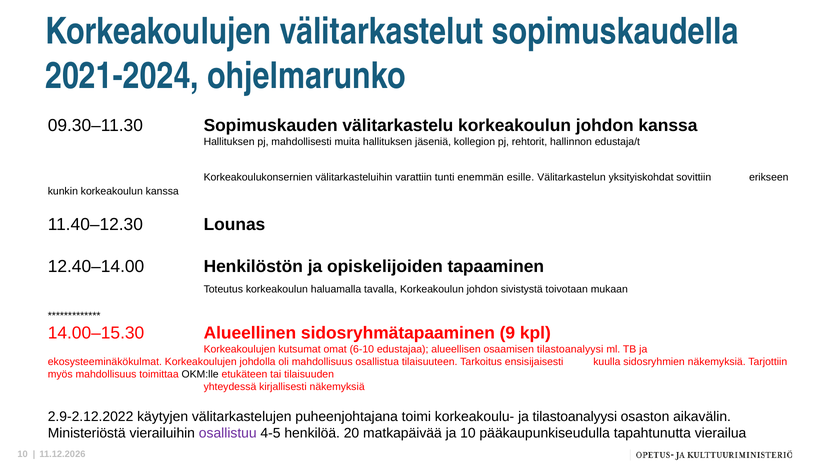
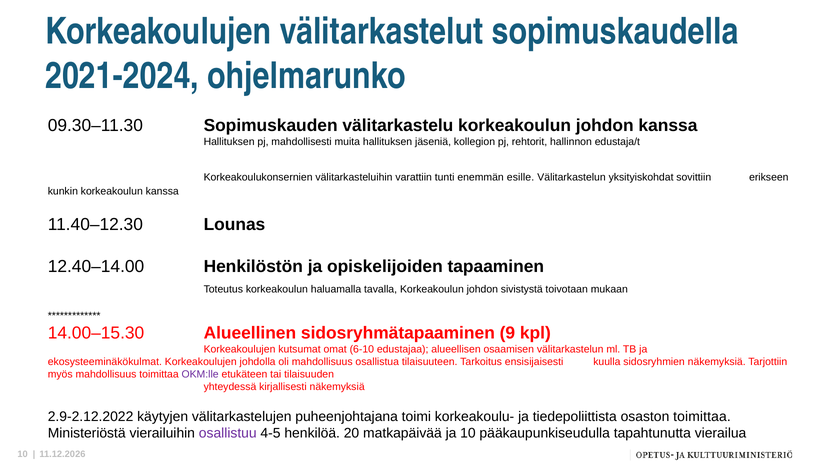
osaamisen tilastoanalyysi: tilastoanalyysi -> välitarkastelun (570, 349)
OKM:lle colour: black -> purple (200, 375)
ja tilastoanalyysi: tilastoanalyysi -> tiedepoliittista (575, 417)
osaston aikavälin: aikavälin -> toimittaa (702, 417)
